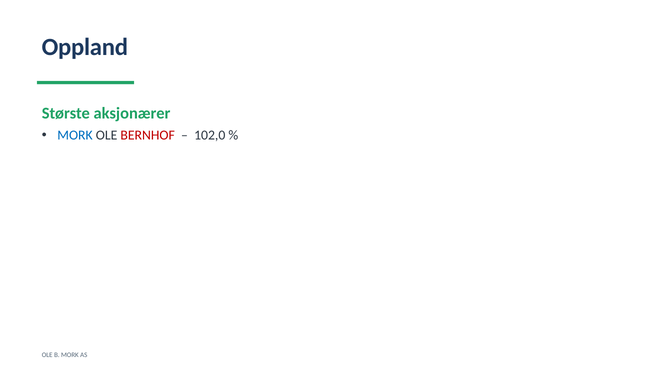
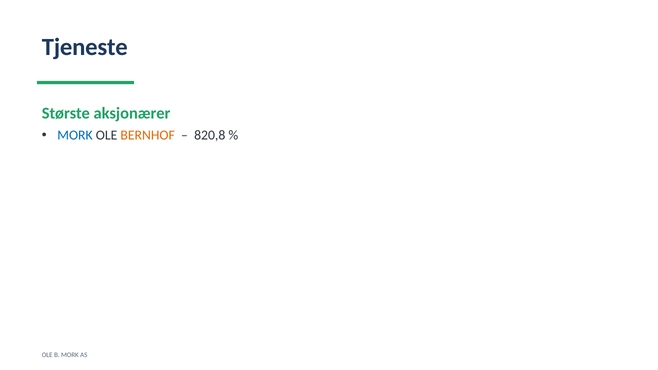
Oppland: Oppland -> Tjeneste (85, 47)
BERNHOF colour: red -> orange (148, 135)
102,0: 102,0 -> 820,8 (210, 135)
